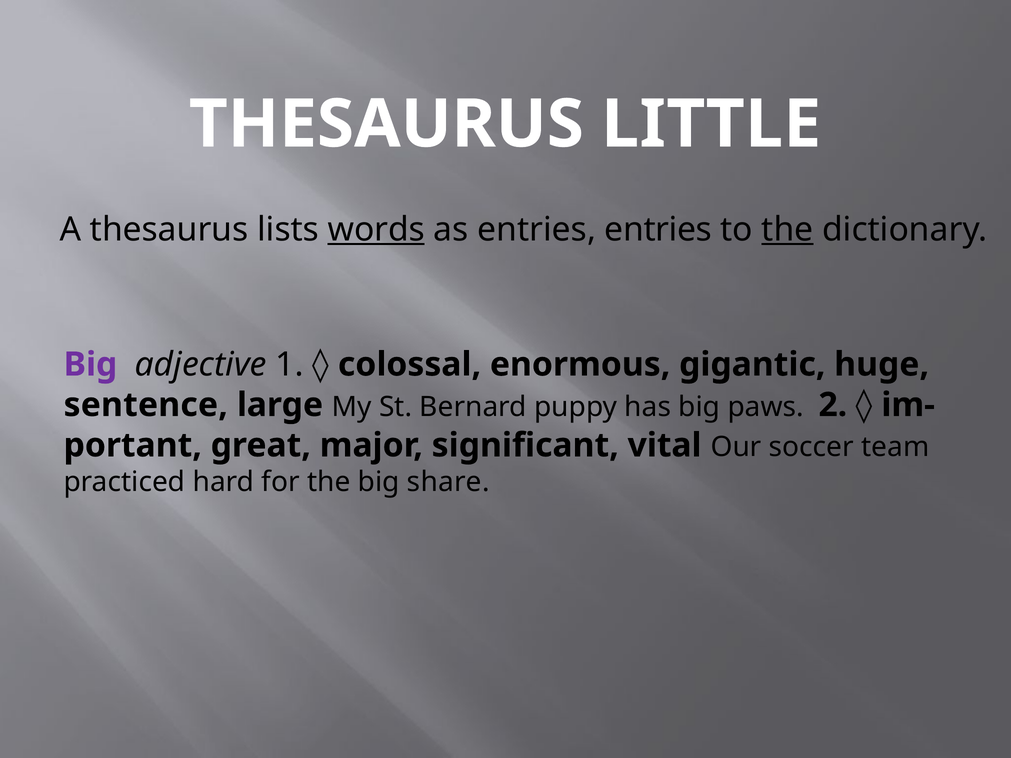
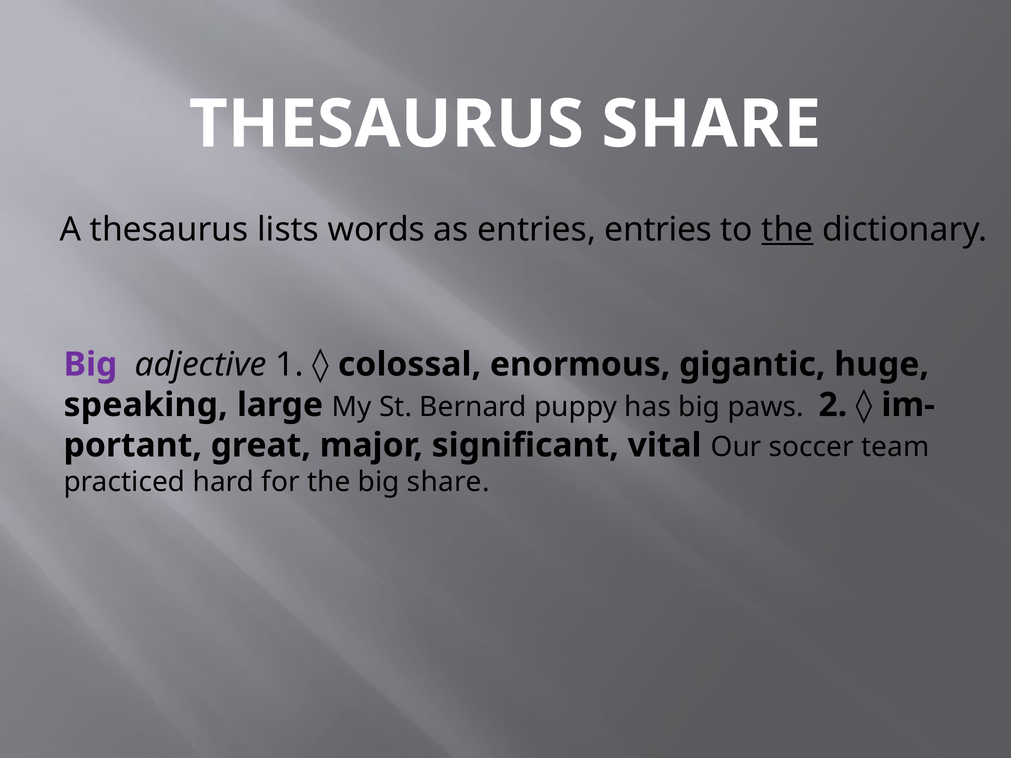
THESAURUS LITTLE: LITTLE -> SHARE (711, 124)
words underline: present -> none (376, 230)
sentence: sentence -> speaking (146, 405)
